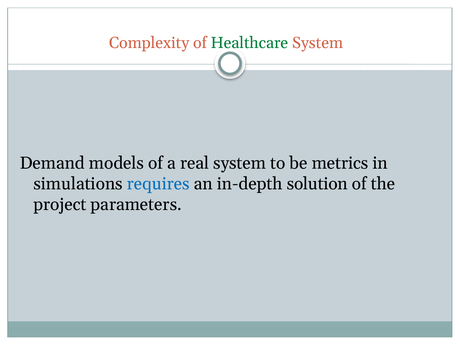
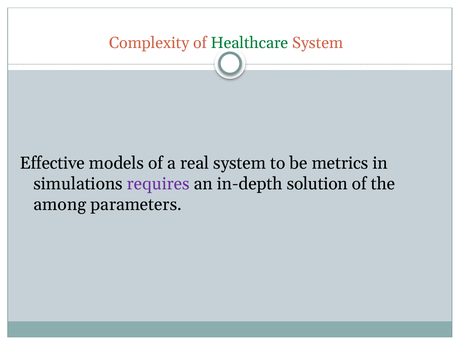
Demand: Demand -> Effective (52, 163)
requires colour: blue -> purple (158, 184)
project: project -> among (60, 205)
